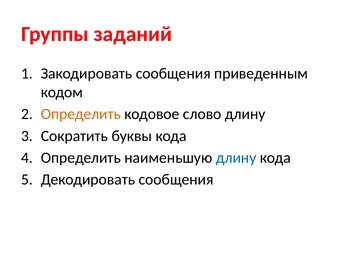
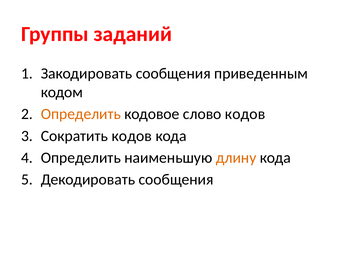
слово длину: длину -> кодов (245, 114)
Сократить буквы: буквы -> кодов (132, 136)
длину colour: blue -> orange (236, 158)
